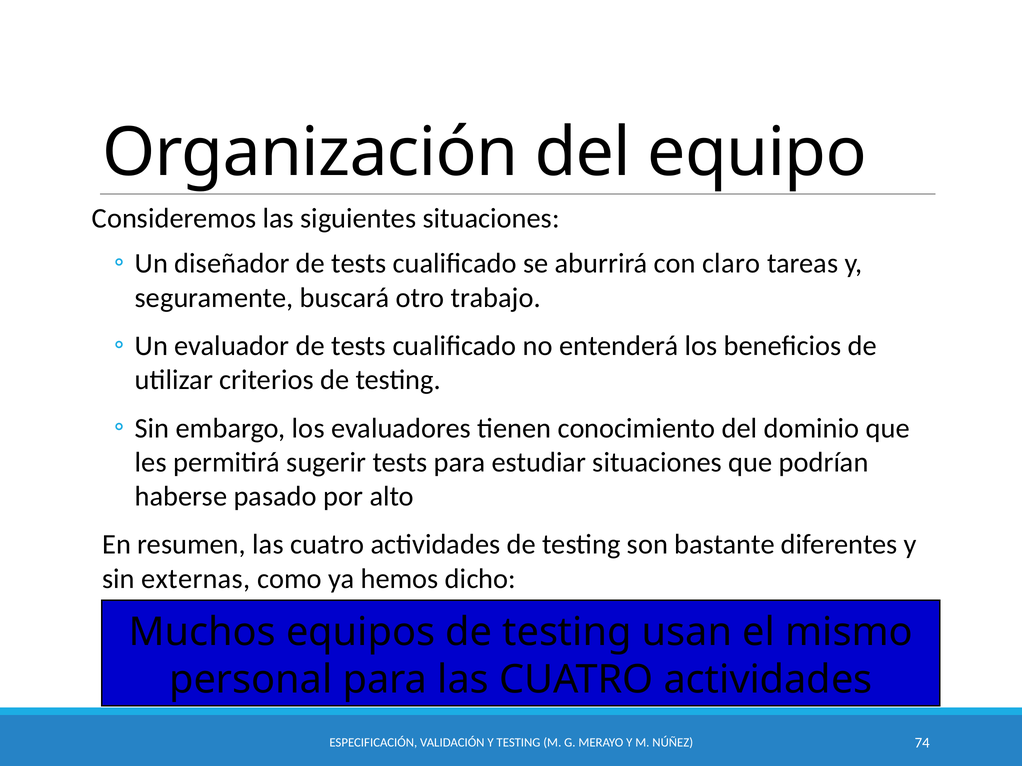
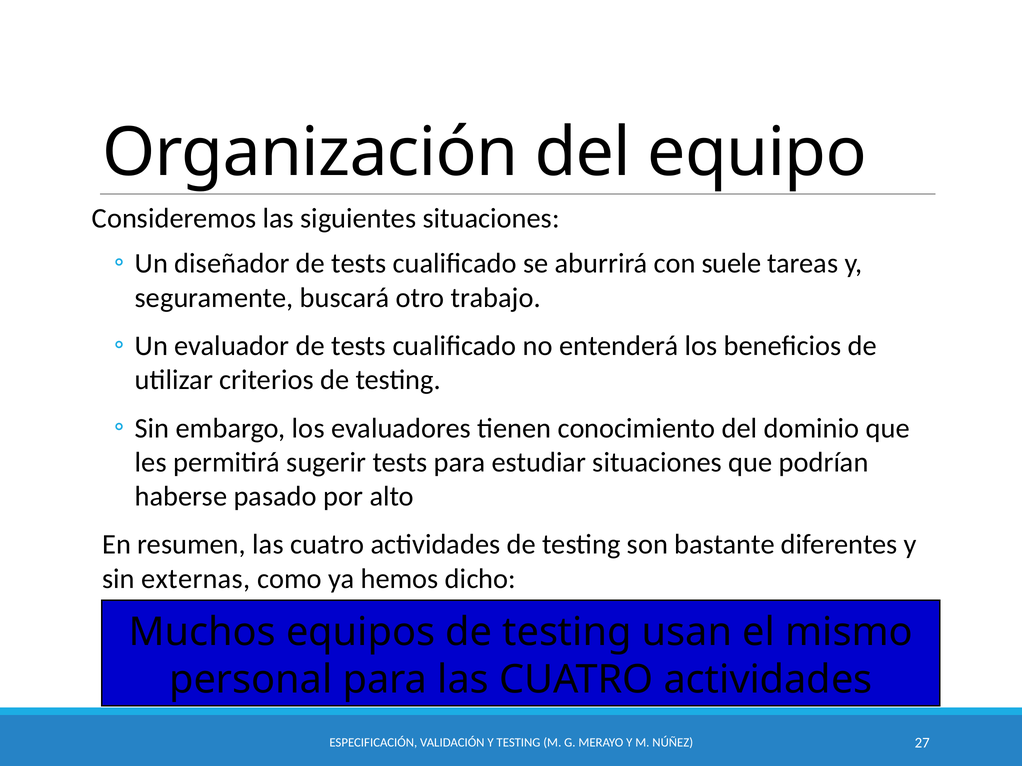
claro: claro -> suele (731, 264)
74: 74 -> 27 (922, 743)
